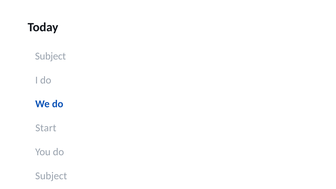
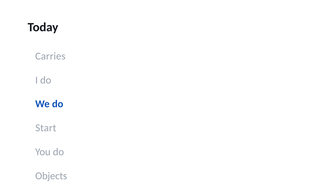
Subject: Subject -> Carries (50, 56)
Subject: Subject -> Objects (51, 176)
